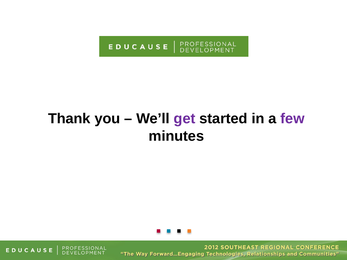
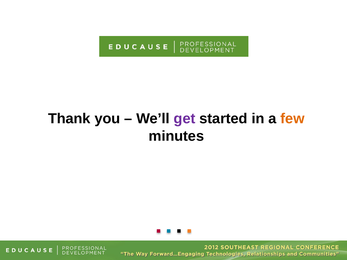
few colour: purple -> orange (292, 119)
